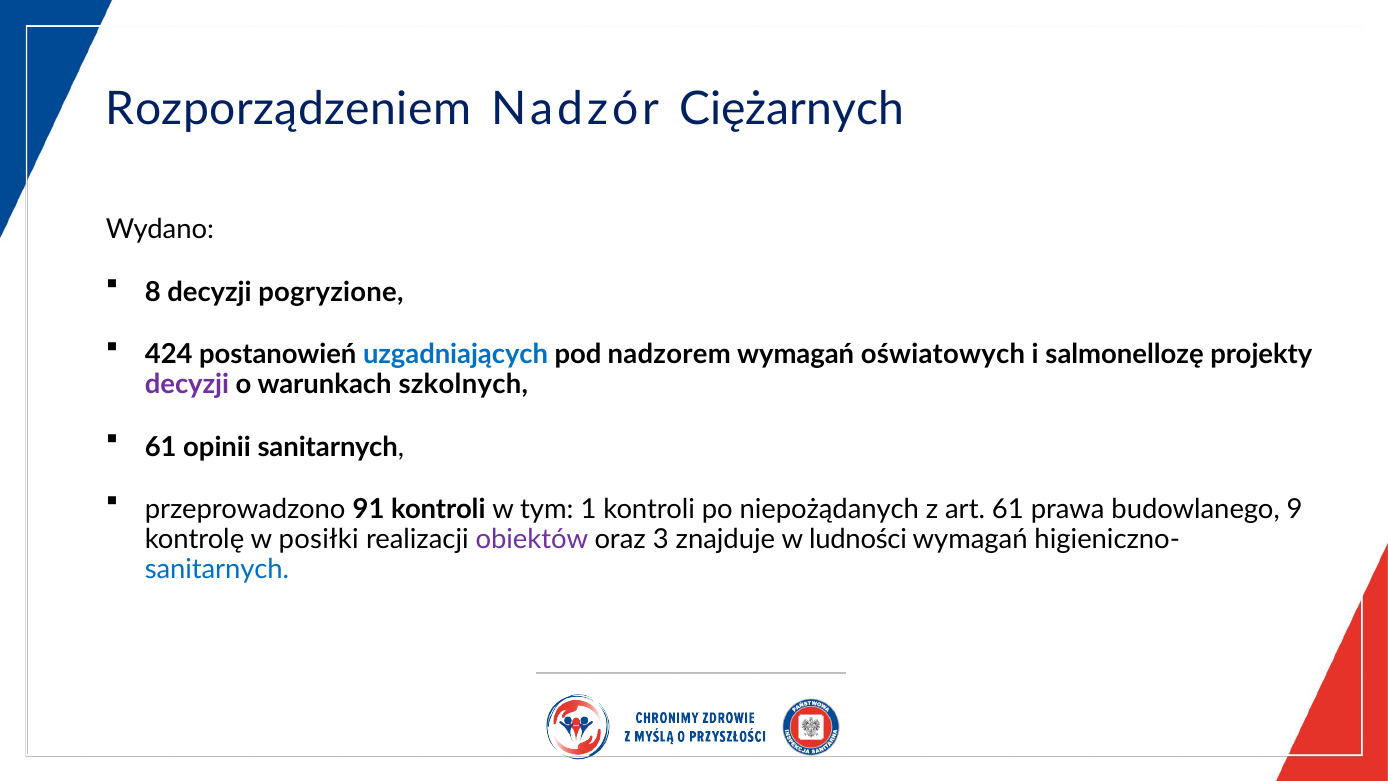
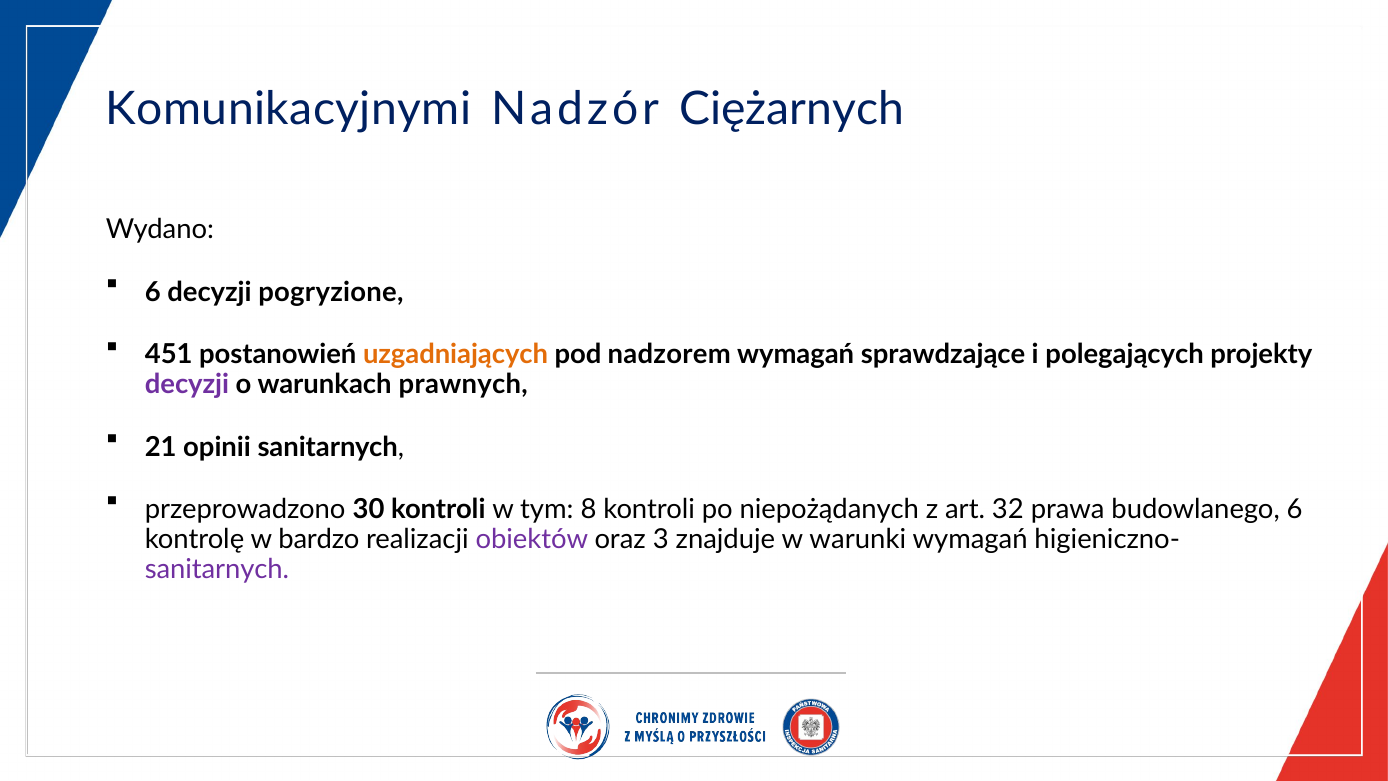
Rozporządzeniem: Rozporządzeniem -> Komunikacyjnymi (289, 109)
8: 8 -> 6 (153, 292)
424: 424 -> 451 (169, 355)
uzgadniających colour: blue -> orange (456, 355)
oświatowych: oświatowych -> sprawdzające (943, 355)
salmonellozę: salmonellozę -> polegających (1125, 355)
szkolnych: szkolnych -> prawnych (463, 384)
61: 61 -> 21 (161, 447)
91: 91 -> 30 (369, 510)
1: 1 -> 8 (588, 510)
art 61: 61 -> 32 (1008, 510)
budowlanego 9: 9 -> 6 (1295, 510)
posiłki: posiłki -> bardzo (319, 539)
ludności: ludności -> warunki (858, 539)
sanitarnych colour: blue -> purple (217, 569)
